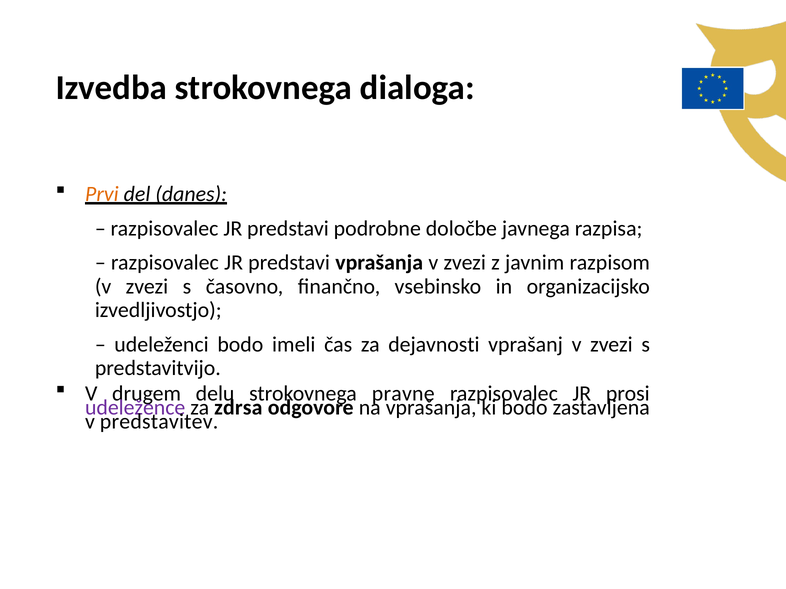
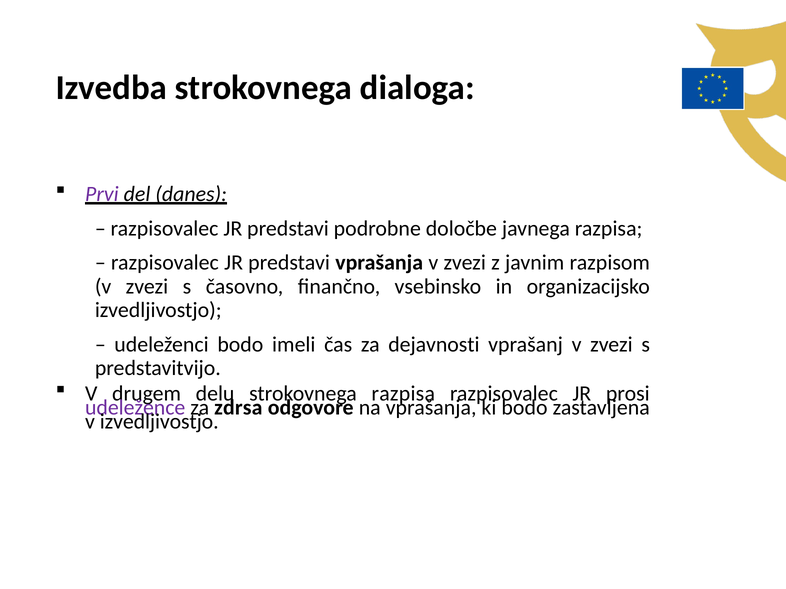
Prvi colour: orange -> purple (102, 194)
strokovnega pravne: pravne -> razpisa (403, 394)
v predstavitev: predstavitev -> izvedljivostjo (159, 422)
